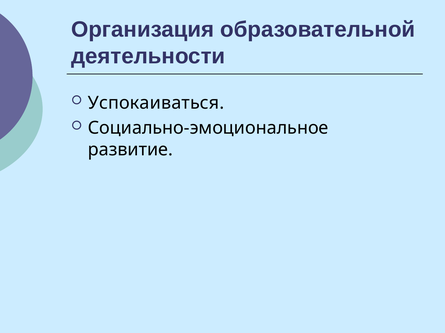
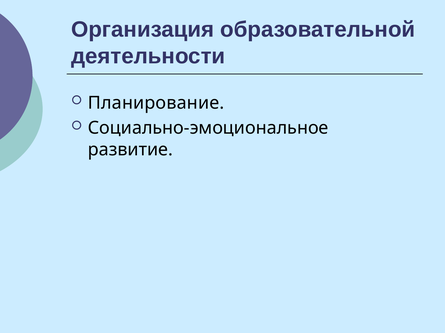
Успокаиваться: Успокаиваться -> Планирование (156, 103)
